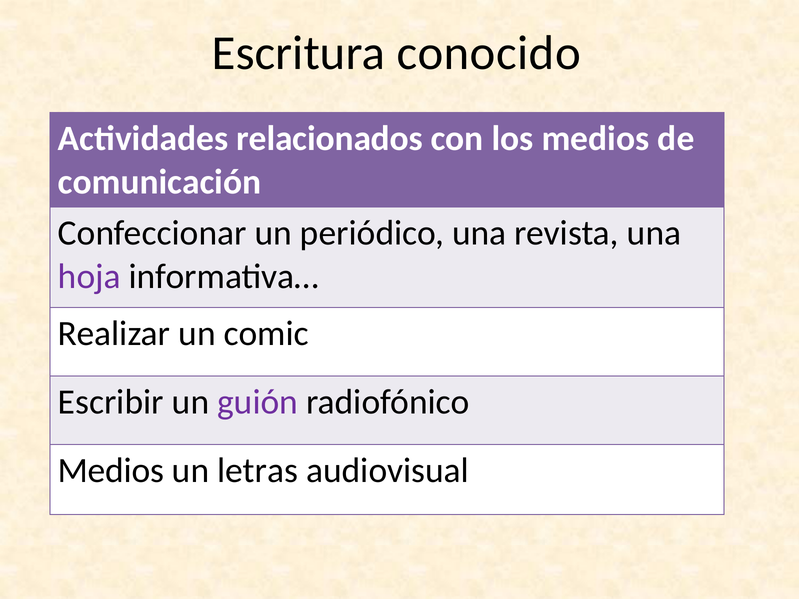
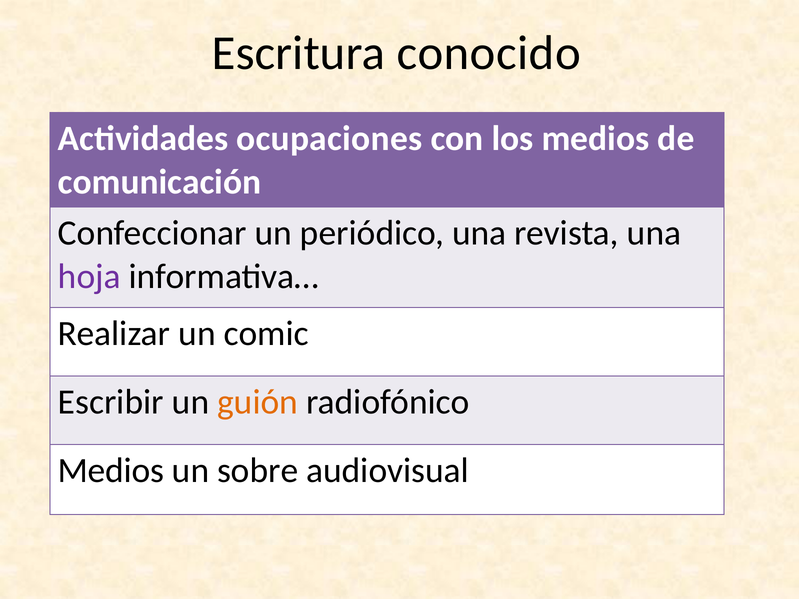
relacionados: relacionados -> ocupaciones (329, 138)
guión colour: purple -> orange (258, 402)
letras: letras -> sobre (258, 471)
